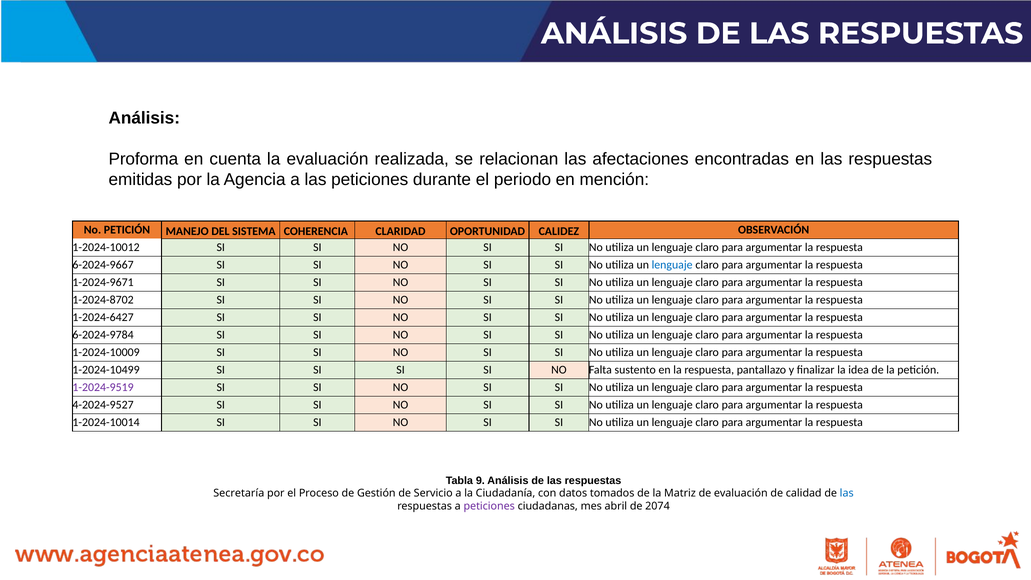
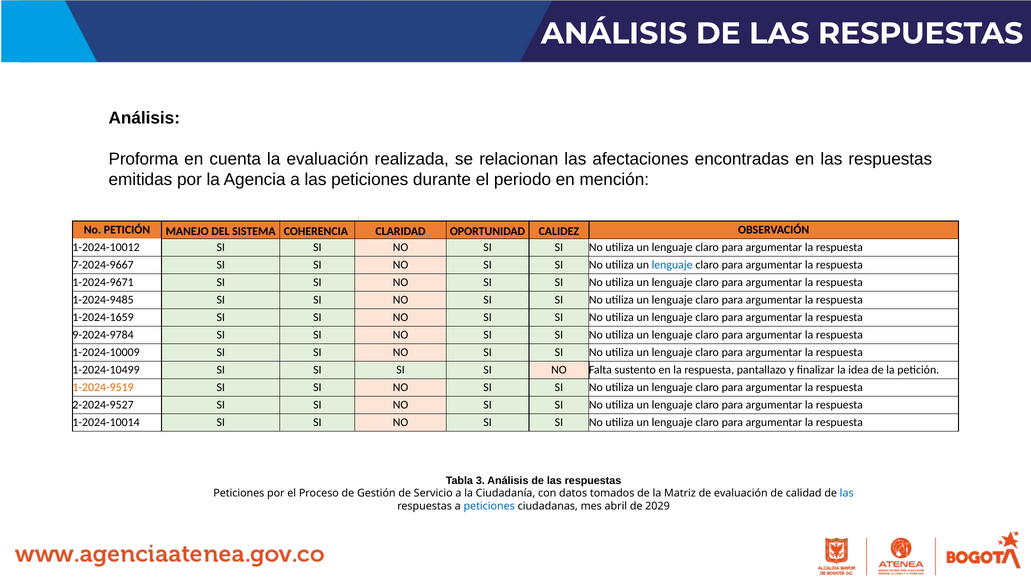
6-2024-9667: 6-2024-9667 -> 7-2024-9667 (103, 265)
1-2024-8702: 1-2024-8702 -> 1-2024-9485 (103, 300)
1-2024-6427: 1-2024-6427 -> 1-2024-1659 (103, 317)
6-2024-9784: 6-2024-9784 -> 9-2024-9784 (103, 335)
1-2024-9519 colour: purple -> orange (103, 388)
4-2024-9527: 4-2024-9527 -> 2-2024-9527 (103, 405)
9: 9 -> 3 (480, 480)
Secretaría: Secretaría -> Peticiones (239, 493)
peticiones colour: purple -> blue (489, 506)
2074: 2074 -> 2029 (658, 506)
